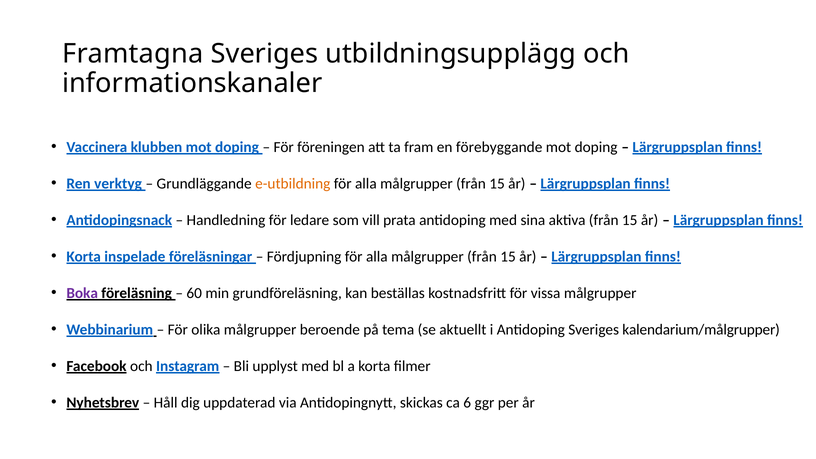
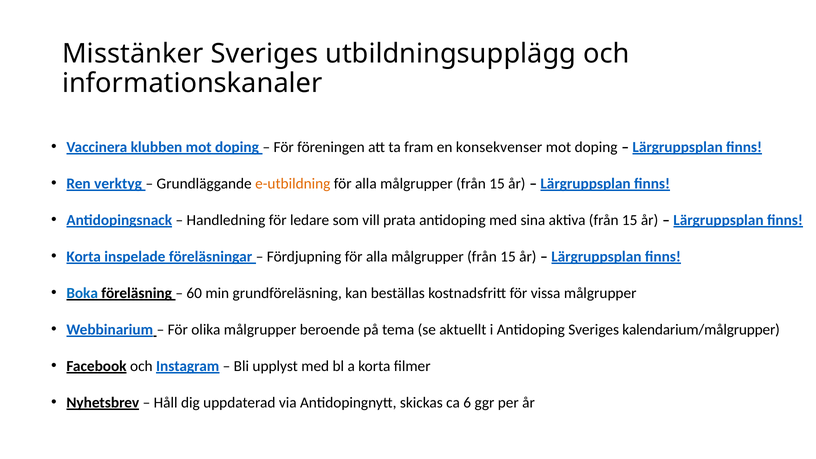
Framtagna: Framtagna -> Misstänker (133, 54)
förebyggande: förebyggande -> konsekvenser (499, 147)
Boka colour: purple -> blue (82, 293)
